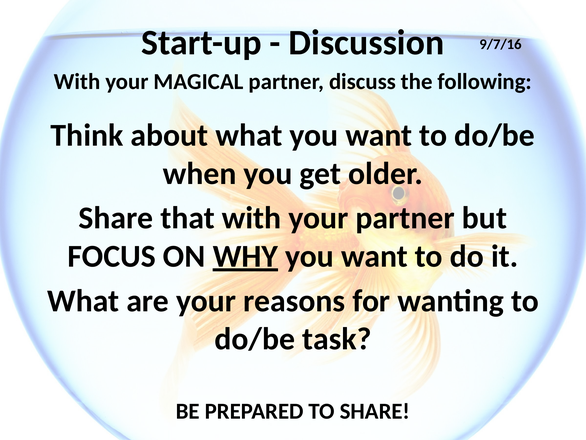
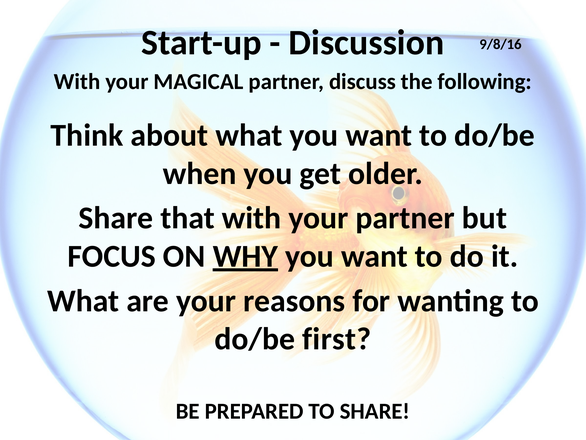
9/7/16: 9/7/16 -> 9/8/16 (500, 44)
task: task -> first (337, 339)
